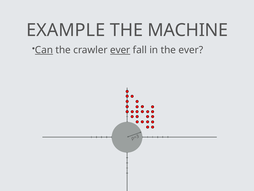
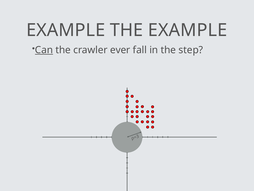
THE MACHINE: MACHINE -> EXAMPLE (188, 30)
ever underline: present -> none (120, 50)
the ever: ever -> step (191, 50)
